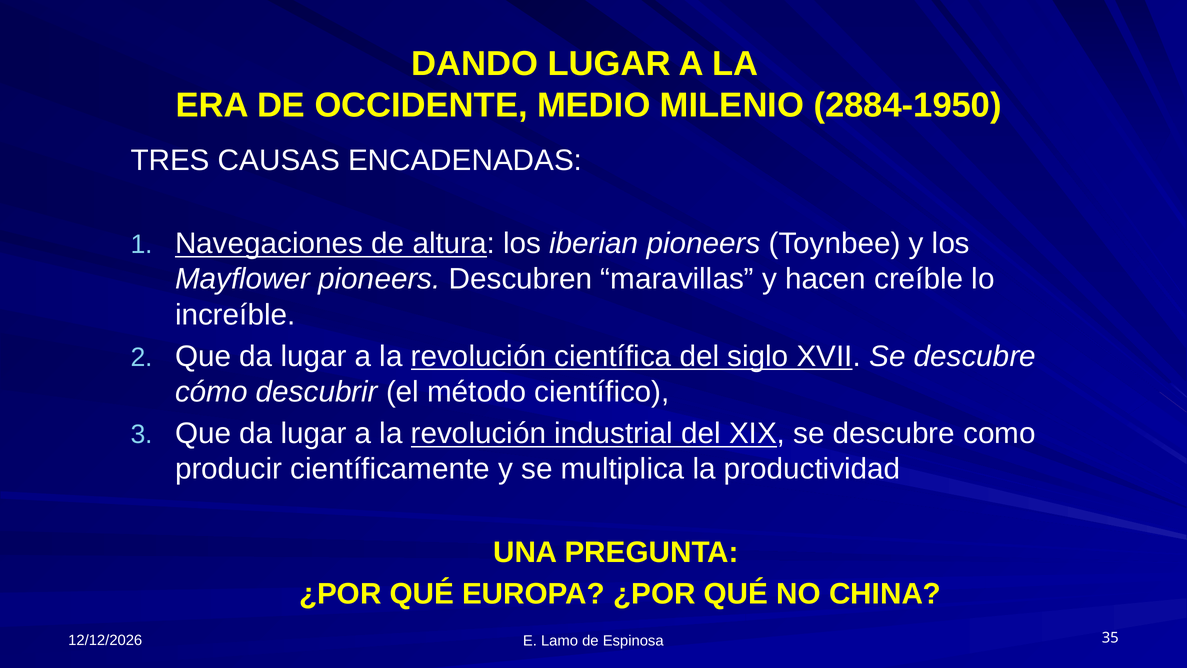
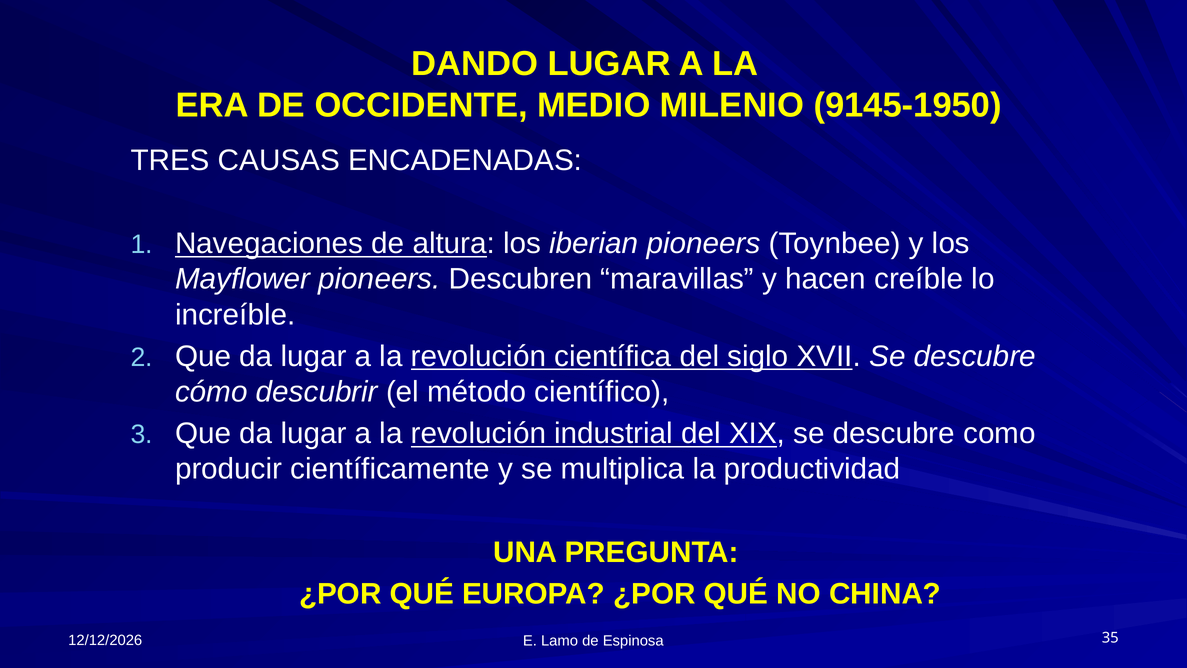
2884-1950: 2884-1950 -> 9145-1950 (908, 105)
